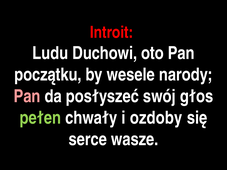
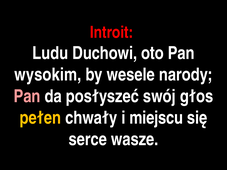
początku: początku -> wysokim (48, 75)
pełen colour: light green -> yellow (40, 118)
ozdoby: ozdoby -> miejscu (156, 118)
